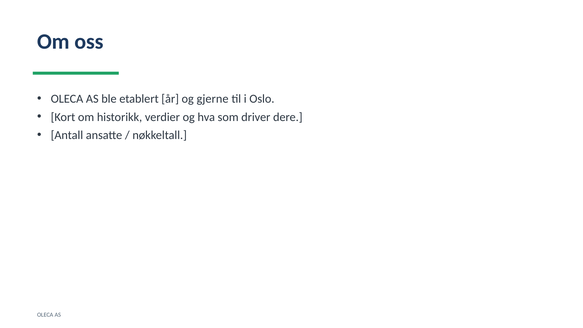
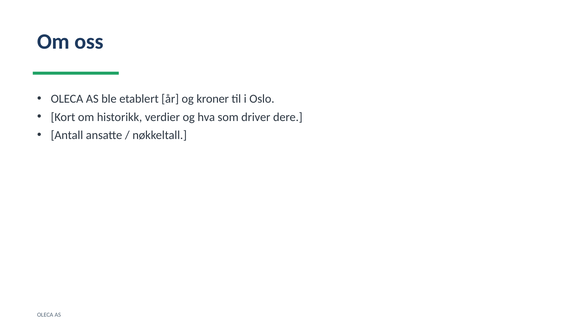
gjerne: gjerne -> kroner (213, 99)
